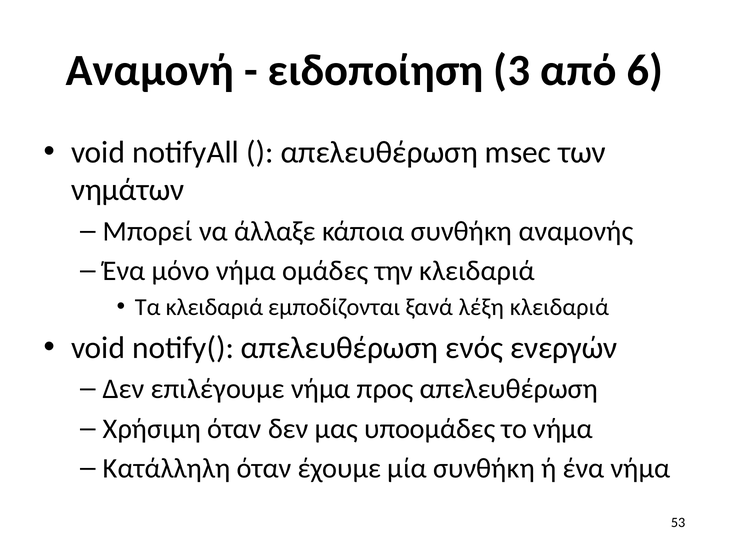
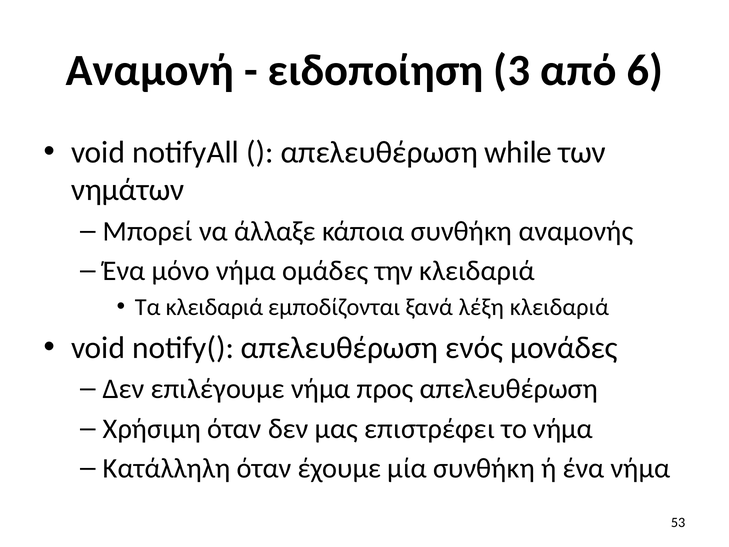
msec: msec -> while (518, 152)
ενεργών: ενεργών -> μονάδες (564, 348)
υποομάδες: υποομάδες -> επιστρέφει (430, 429)
